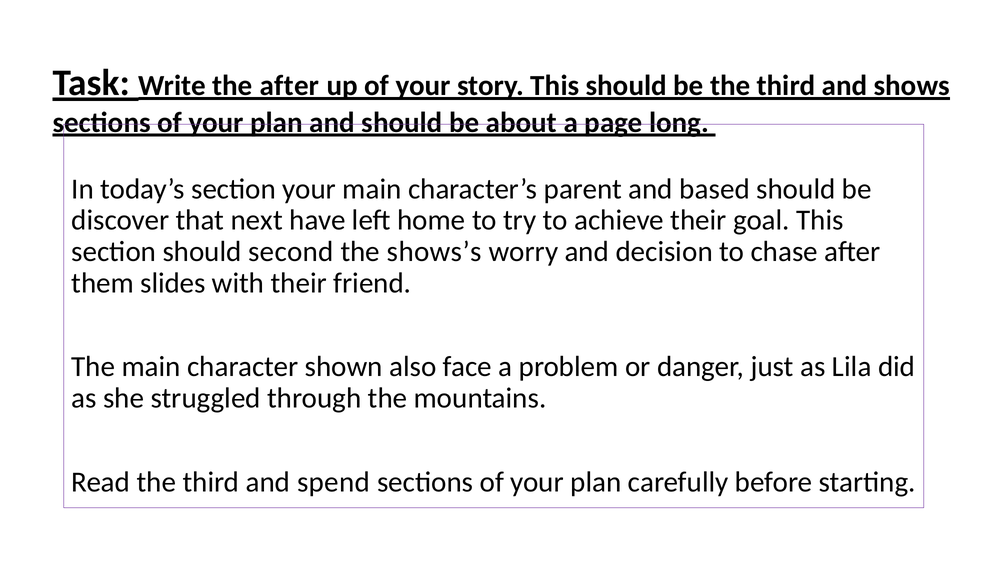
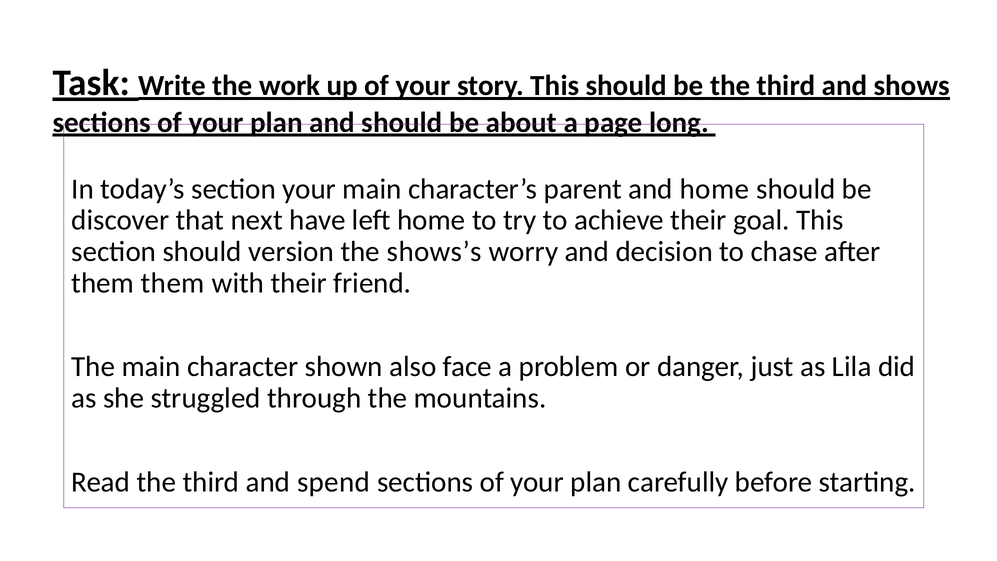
the after: after -> work (290, 86)
and based: based -> home (714, 189)
second: second -> version (291, 252)
them slides: slides -> them (173, 283)
